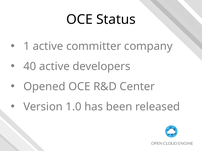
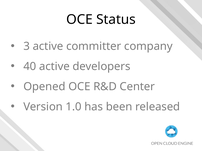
1: 1 -> 3 (27, 46)
